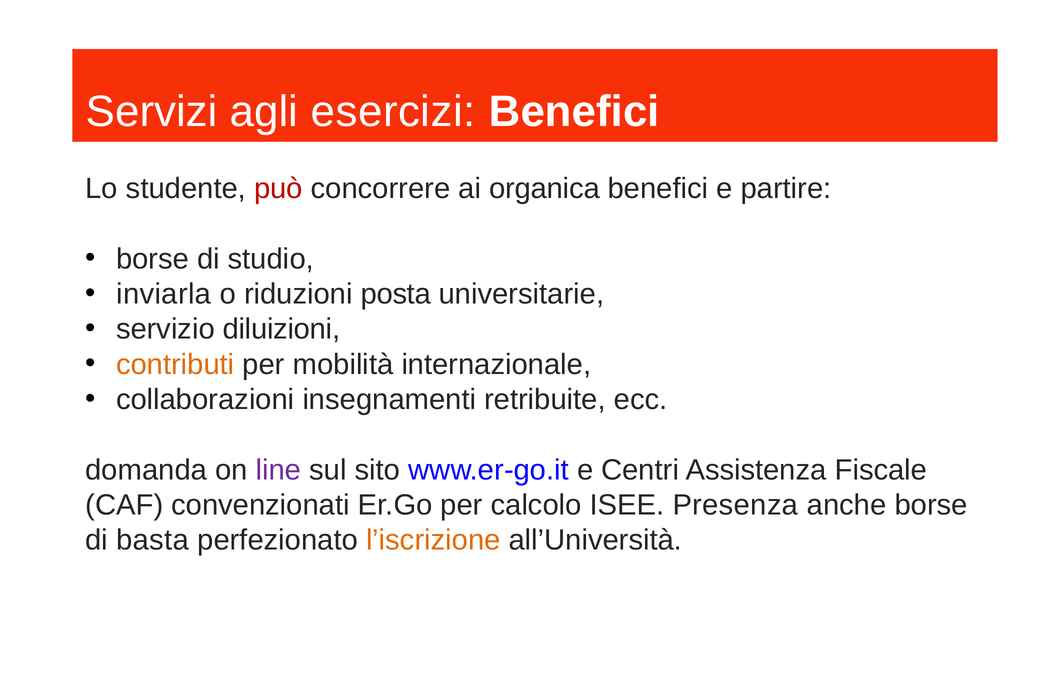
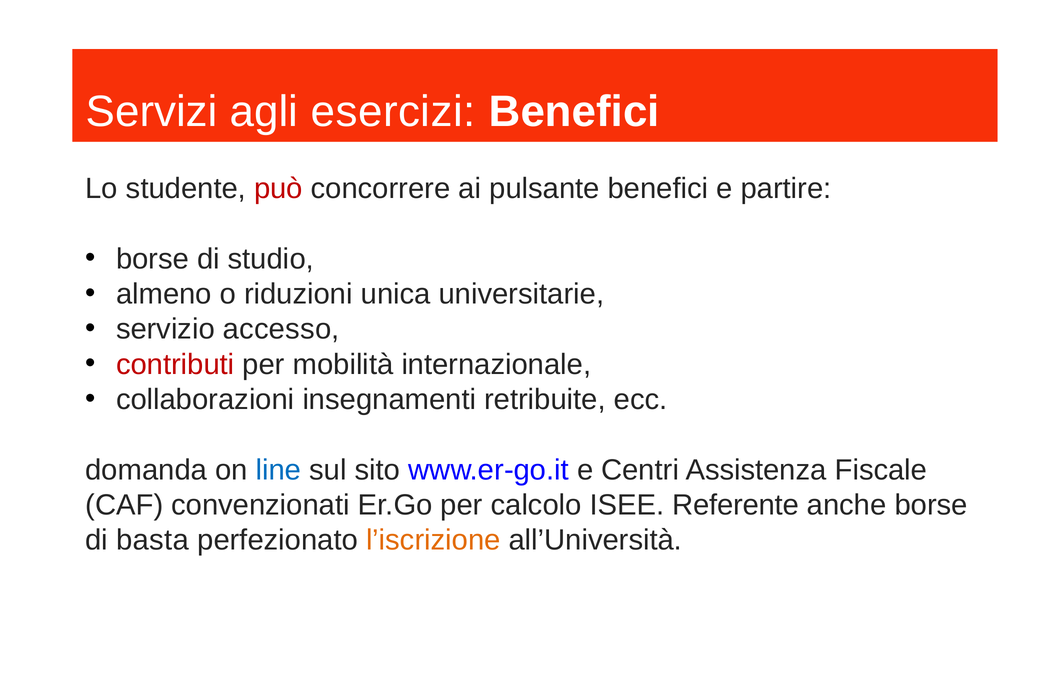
organica: organica -> pulsante (544, 189)
inviarla: inviarla -> almeno (164, 294)
posta: posta -> unica (396, 294)
diluizioni: diluizioni -> accesso (281, 329)
contributi colour: orange -> red (175, 364)
line colour: purple -> blue (279, 470)
Presenza: Presenza -> Referente (736, 505)
